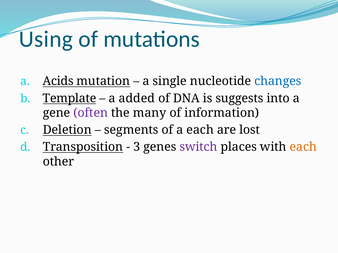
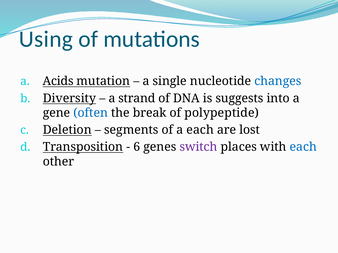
Template: Template -> Diversity (69, 98)
added: added -> strand (137, 98)
often colour: purple -> blue (91, 113)
many: many -> break (150, 113)
information: information -> polypeptide (222, 113)
3: 3 -> 6 (137, 147)
each colour: orange -> blue (303, 147)
